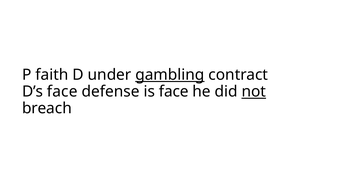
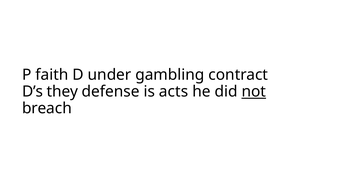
gambling underline: present -> none (170, 75)
D’s face: face -> they (62, 91)
is face: face -> acts (174, 91)
